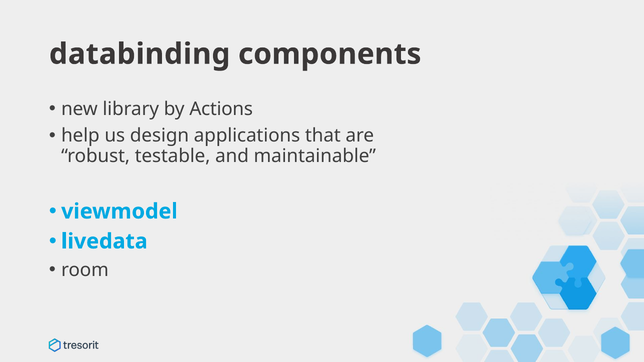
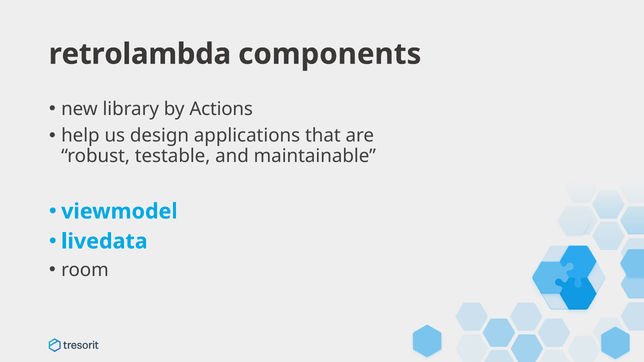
databinding: databinding -> retrolambda (140, 54)
